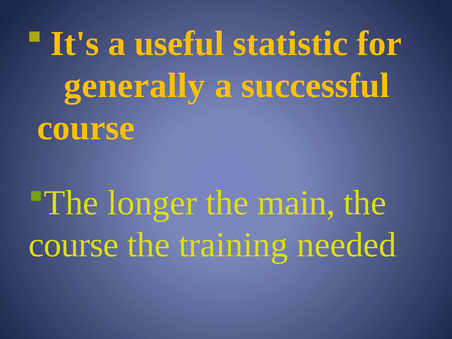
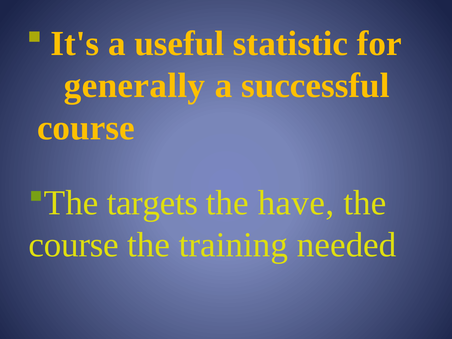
longer: longer -> targets (152, 203)
main: main -> have (296, 203)
